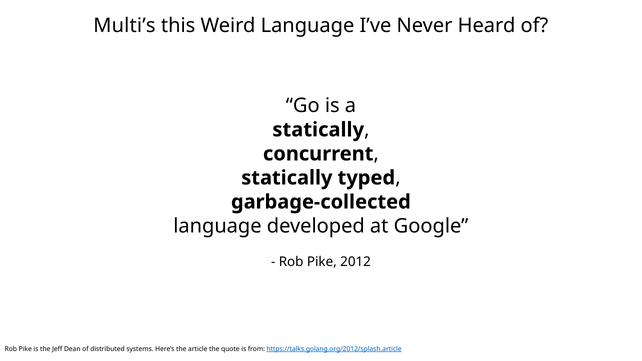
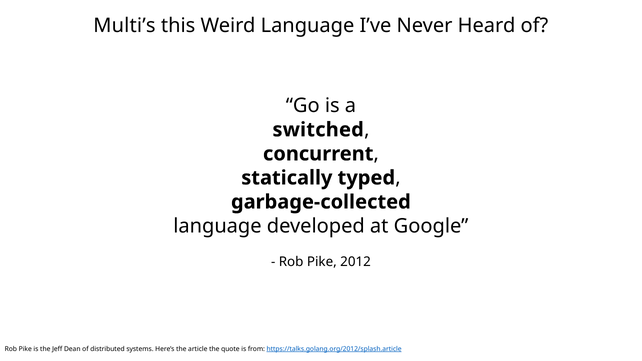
statically: statically -> switched (318, 130)
